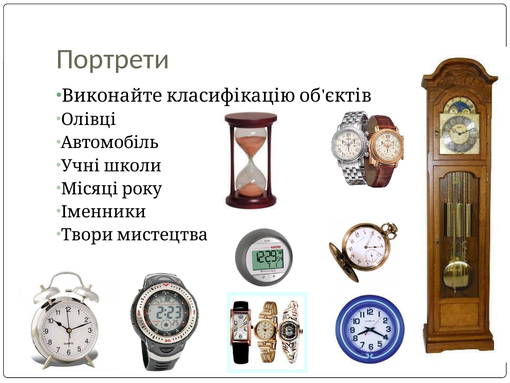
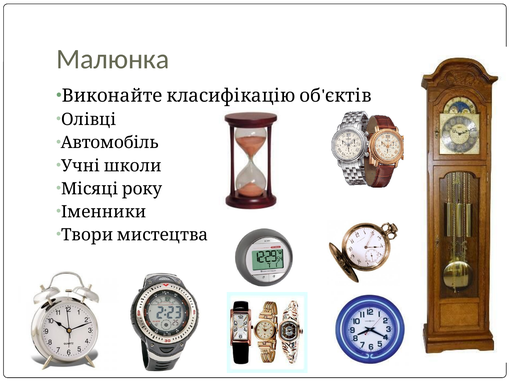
Портрети: Портрети -> Малюнка (113, 59)
